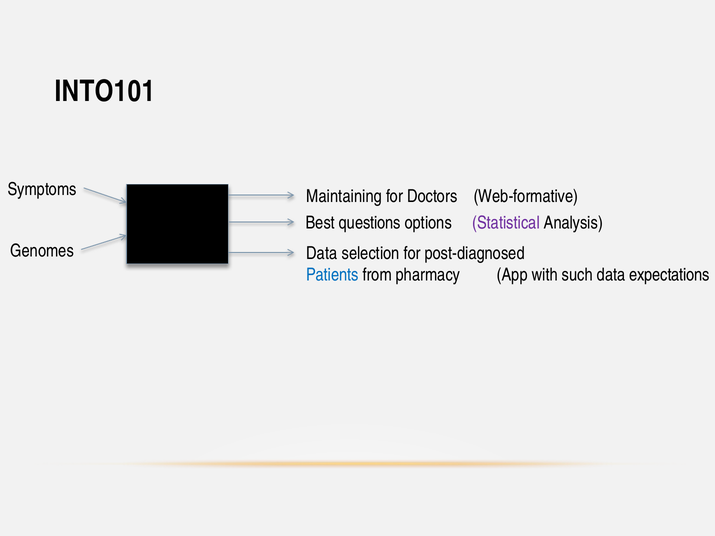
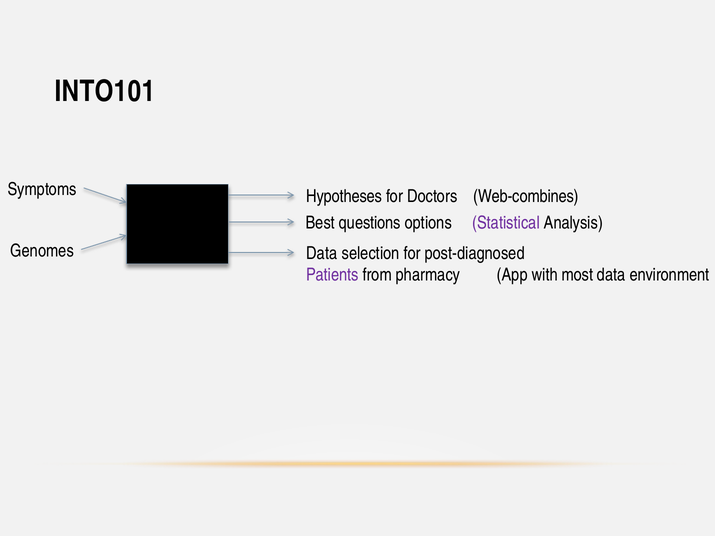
Maintaining: Maintaining -> Hypotheses (344, 196)
Web-formative: Web-formative -> Web-combines (526, 196)
Patients colour: blue -> purple (332, 275)
such: such -> most (578, 275)
expectations: expectations -> environment (669, 275)
